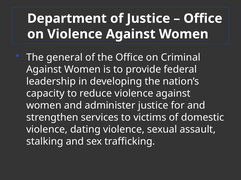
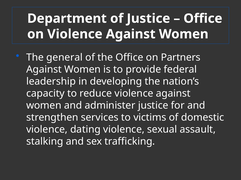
Criminal: Criminal -> Partners (181, 58)
